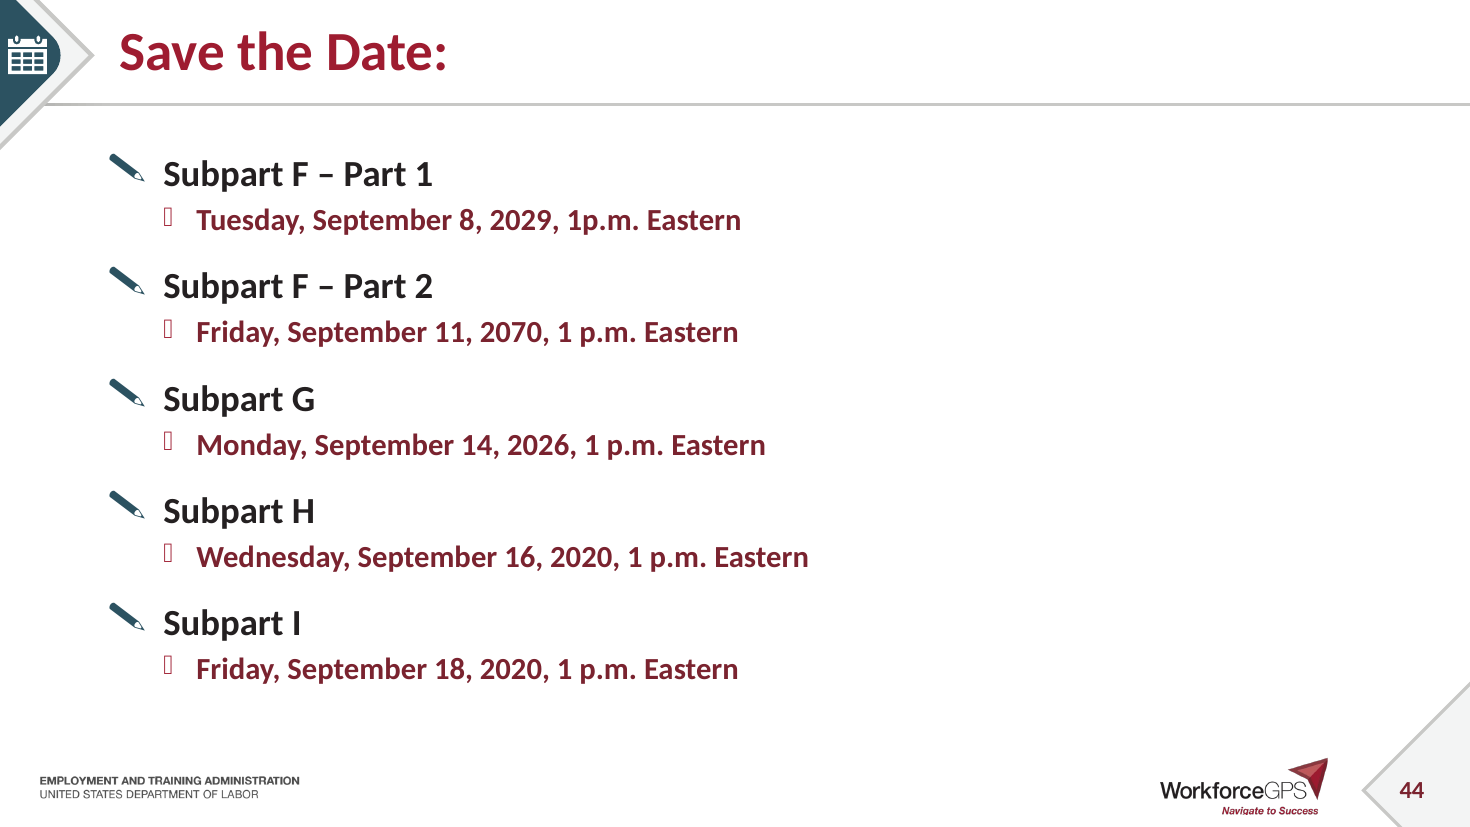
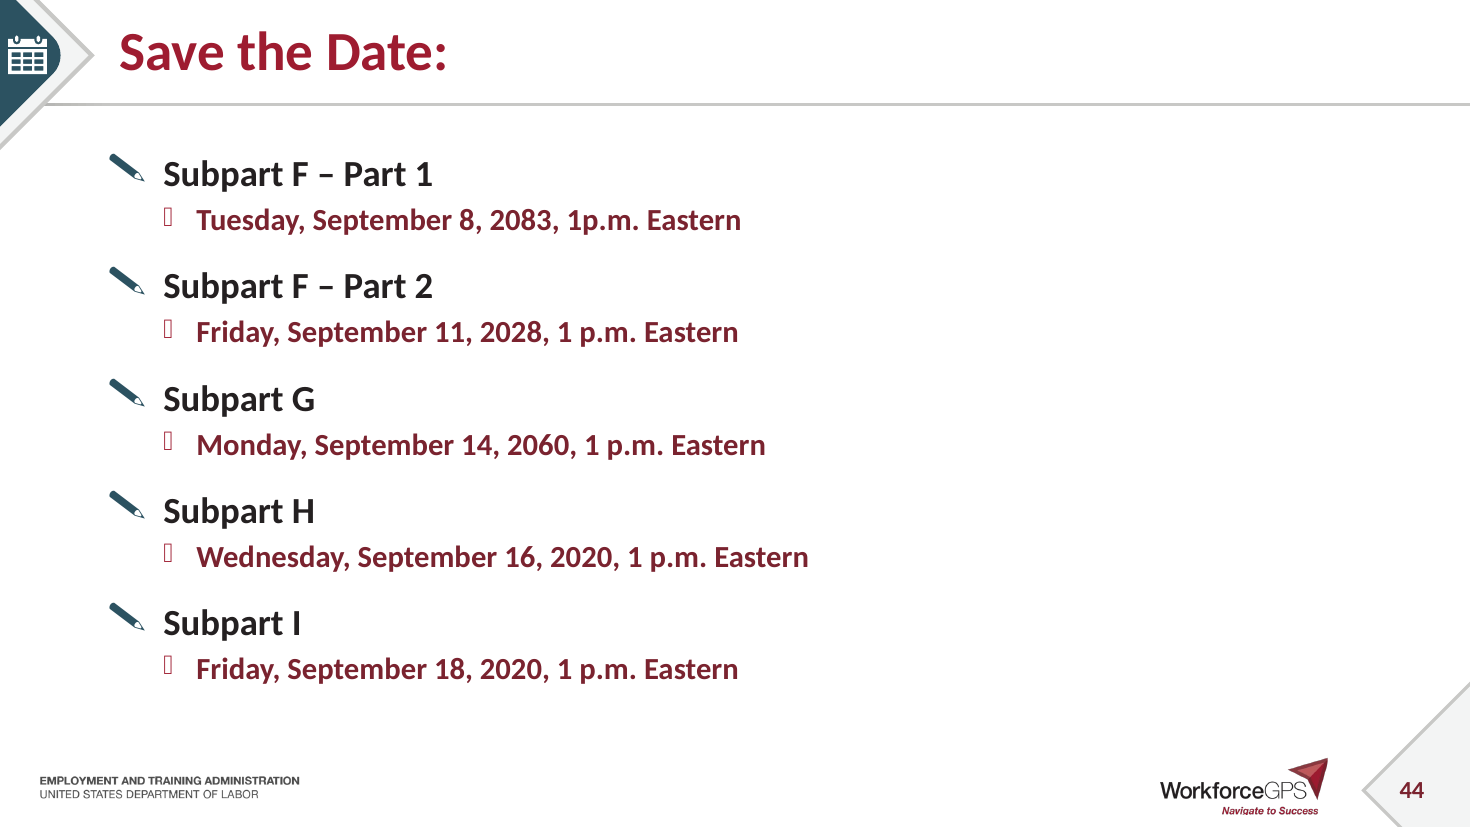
2029: 2029 -> 2083 (525, 221)
2070: 2070 -> 2028 (515, 333)
2026: 2026 -> 2060 (542, 445)
